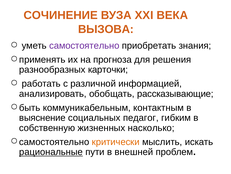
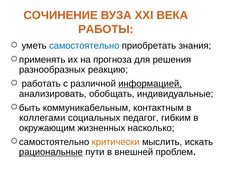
ВЫЗОВА: ВЫЗОВА -> РАБОТЫ (106, 29)
самостоятельно colour: purple -> blue (84, 45)
карточки: карточки -> реакцию (108, 69)
информацией underline: none -> present (150, 83)
рассказывающие: рассказывающие -> индивидуальные (175, 93)
выяснение: выяснение -> коллегами (42, 117)
собственную: собственную -> окружающим (47, 127)
